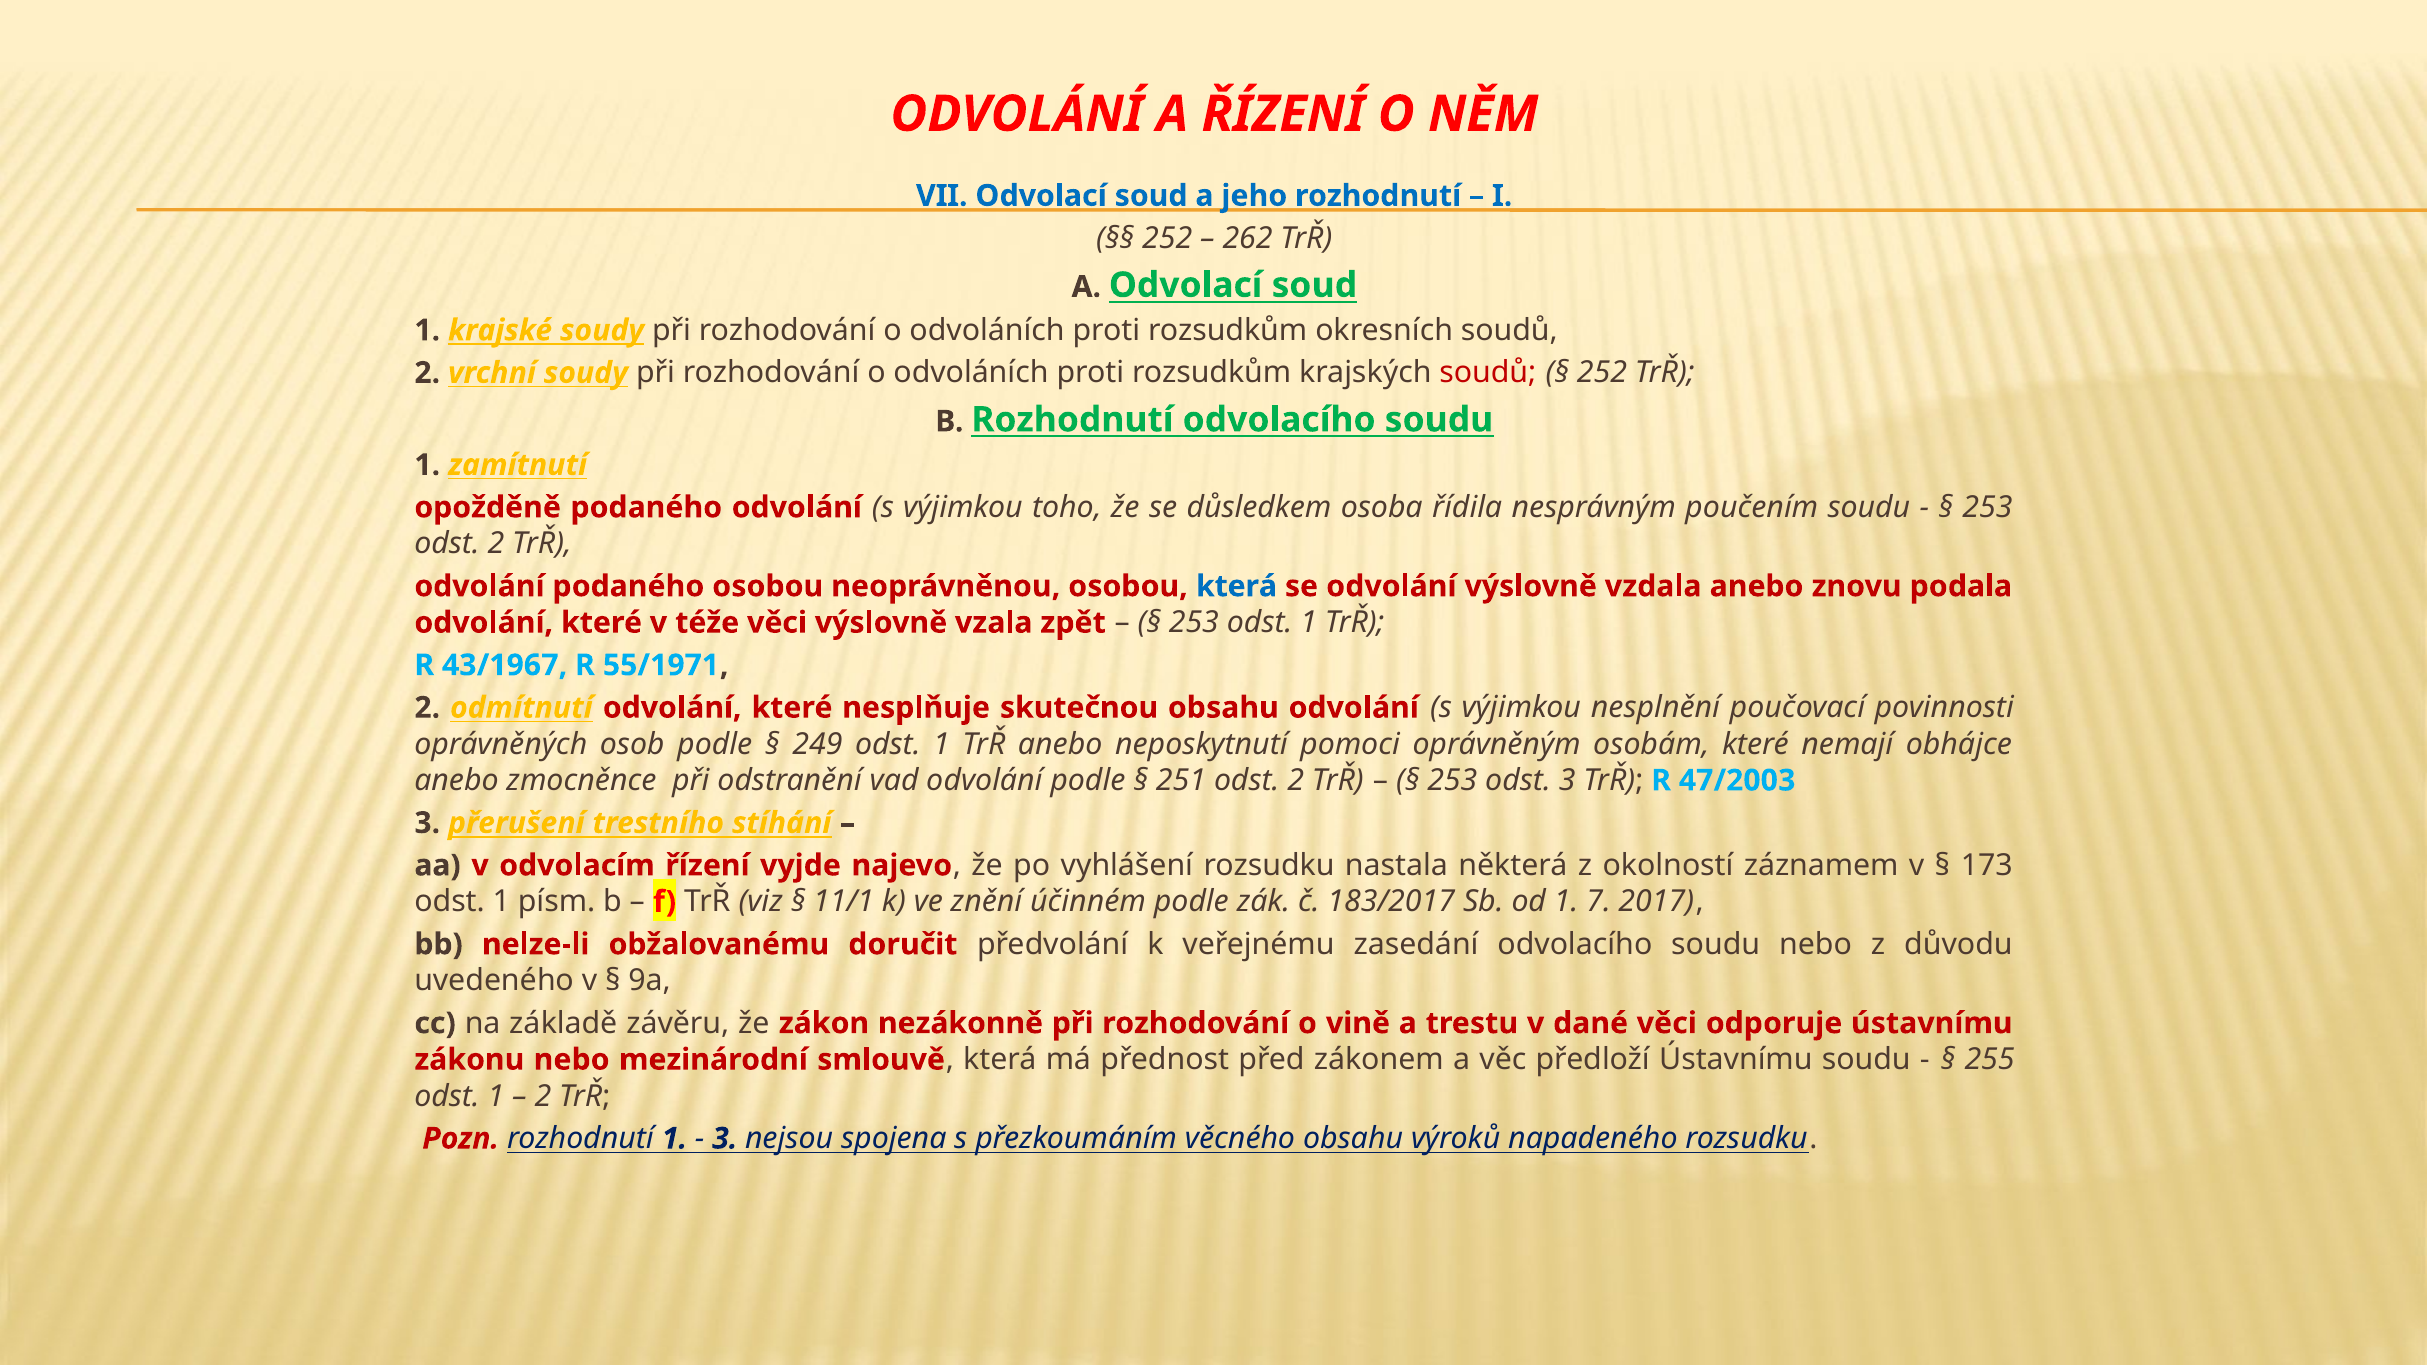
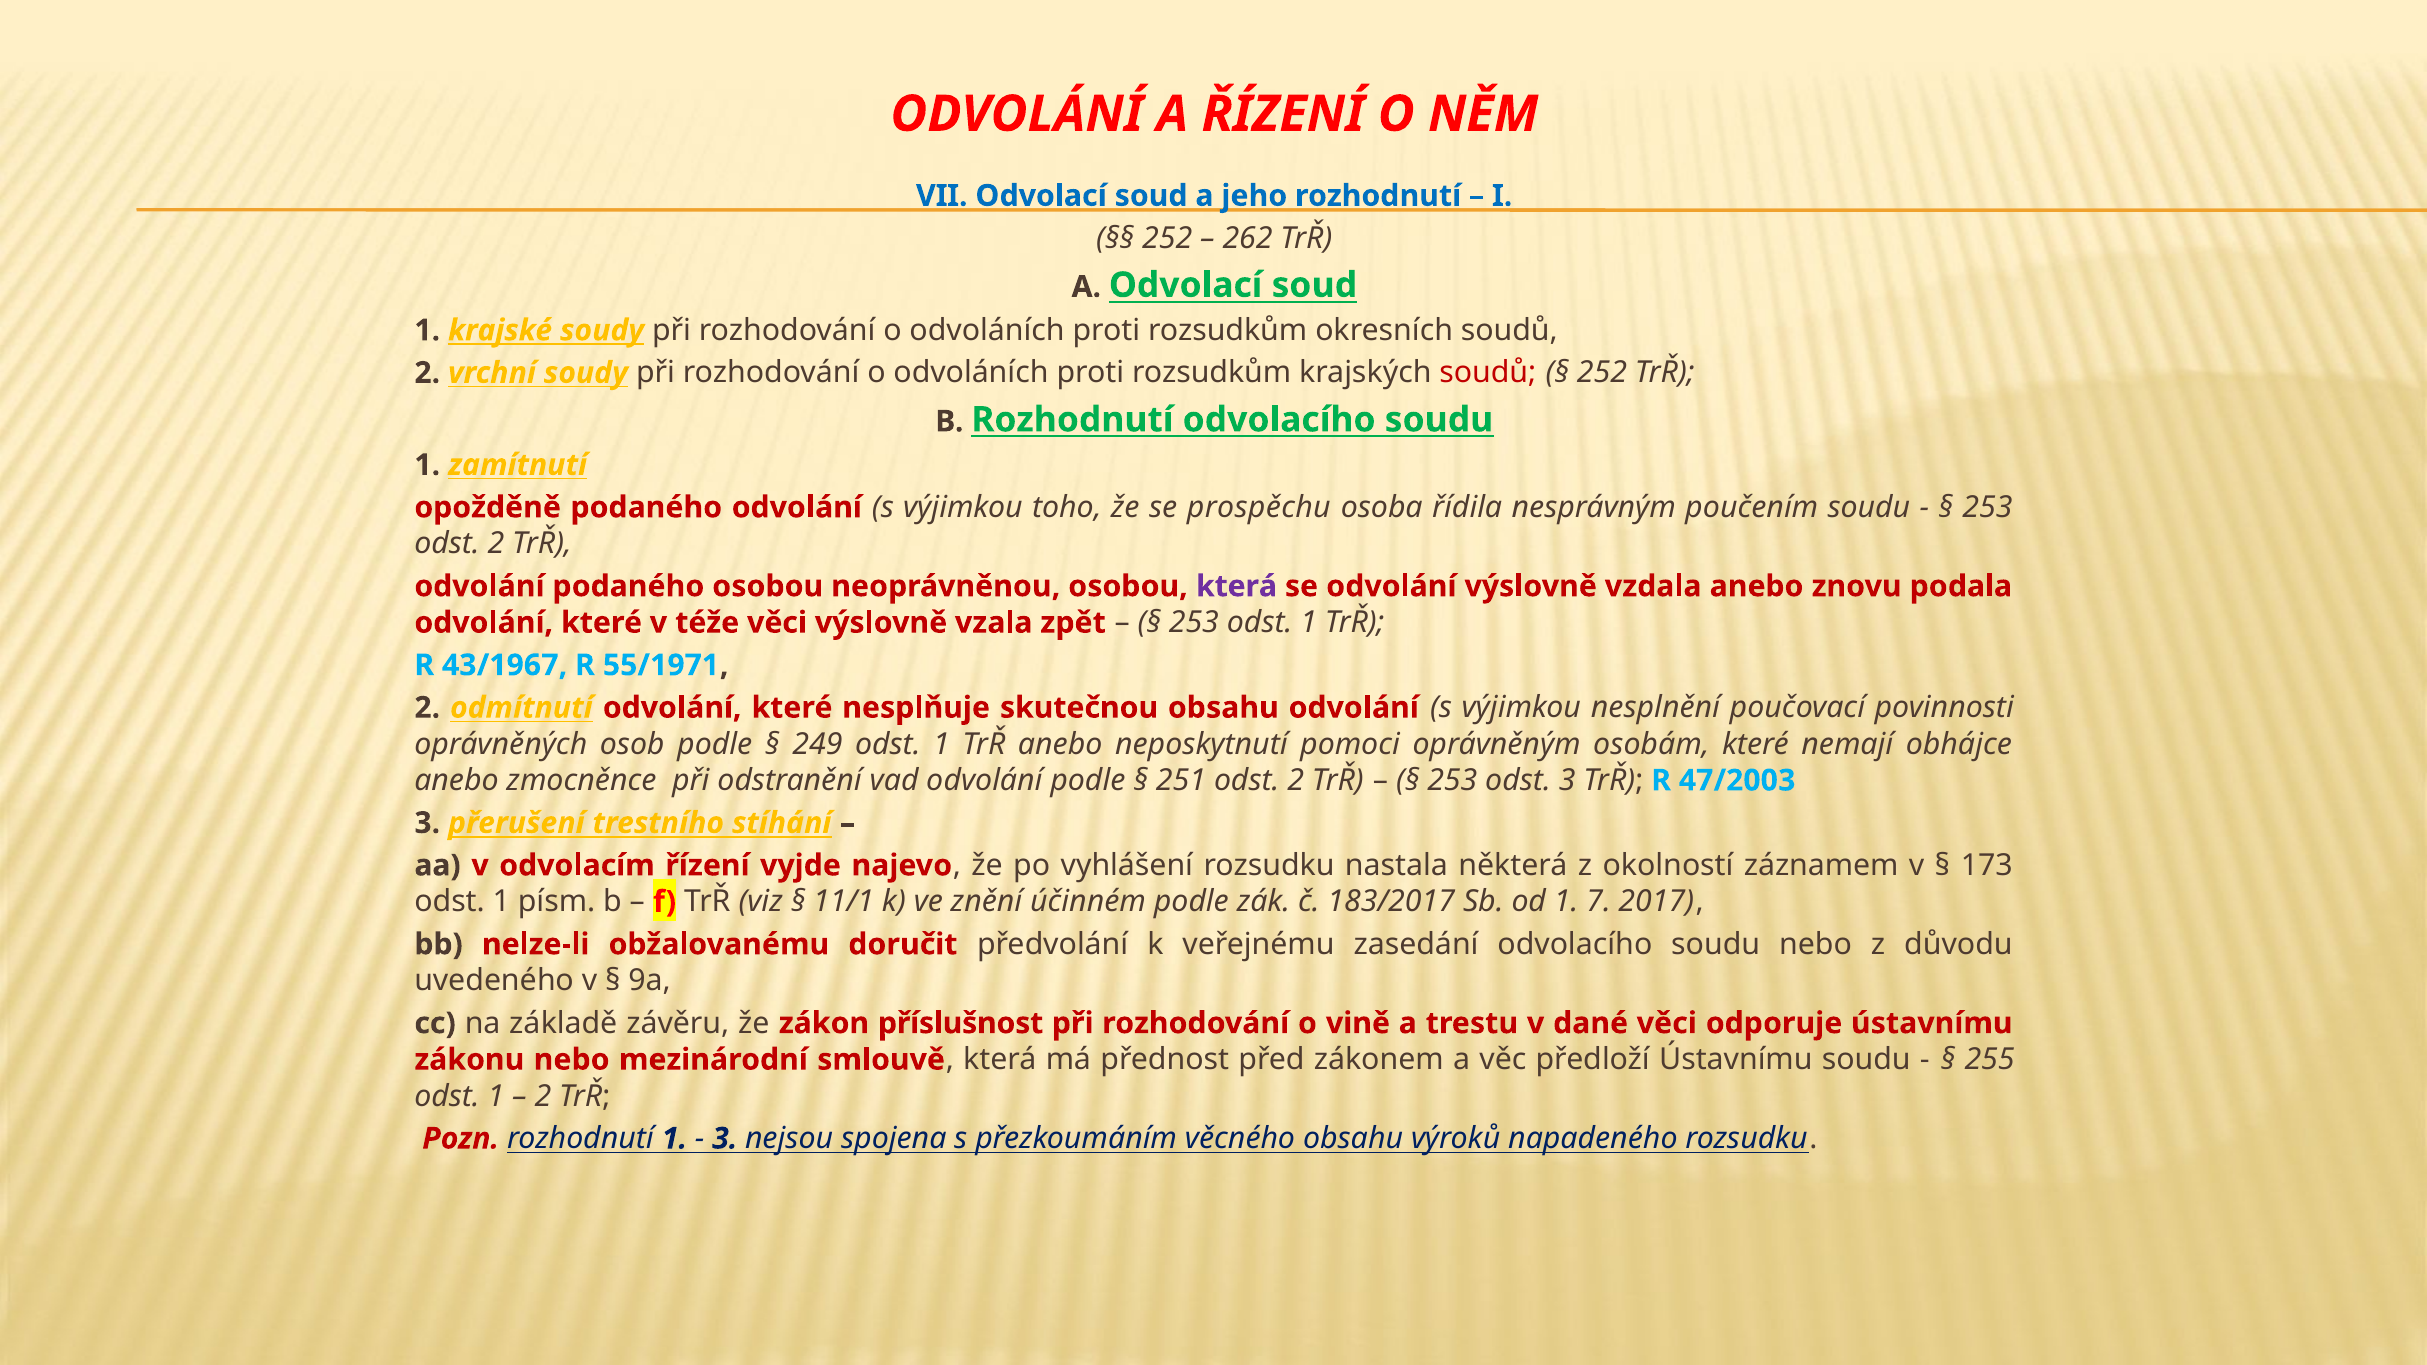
důsledkem: důsledkem -> prospěchu (1259, 507)
která colour: blue -> purple (1236, 586)
nezákonně: nezákonně -> příslušnost (961, 1023)
